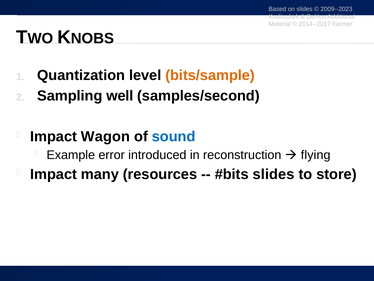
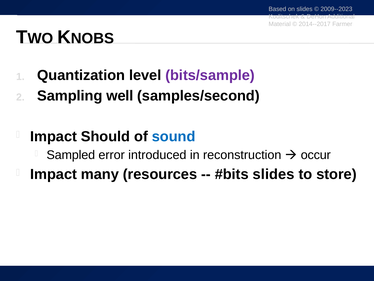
bits/sample colour: orange -> purple (210, 75)
Wagon: Wagon -> Should (106, 136)
Example: Example -> Sampled (71, 155)
flying: flying -> occur (316, 155)
